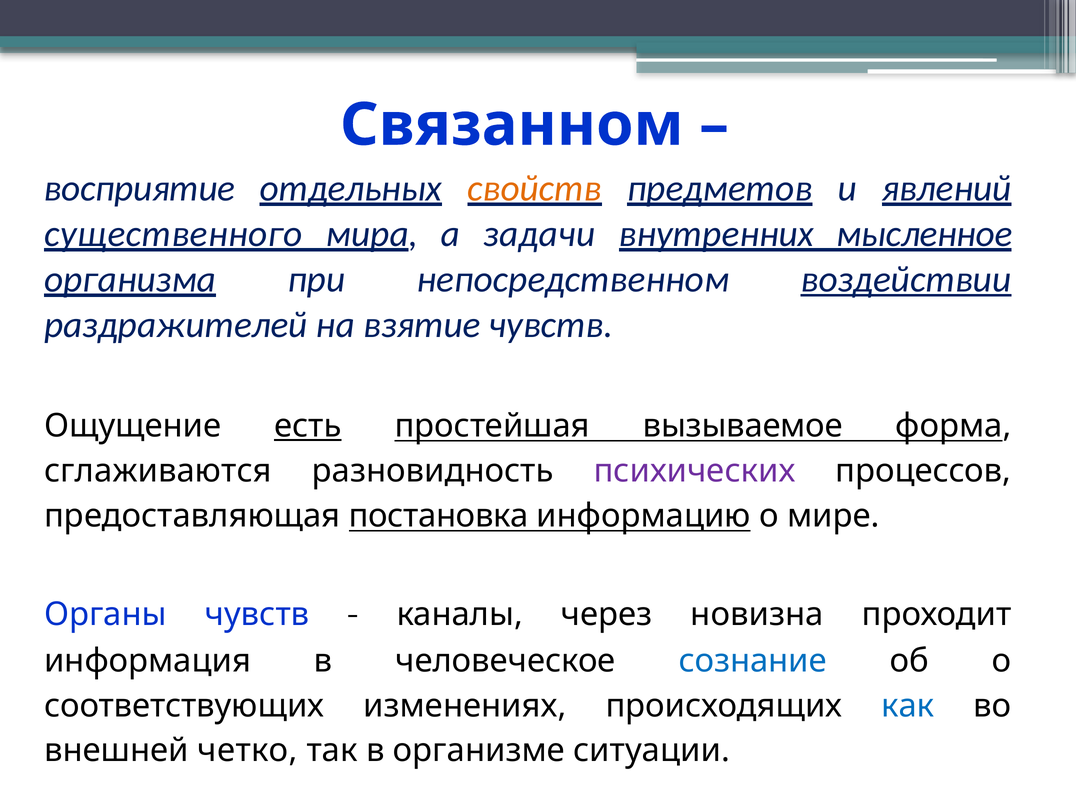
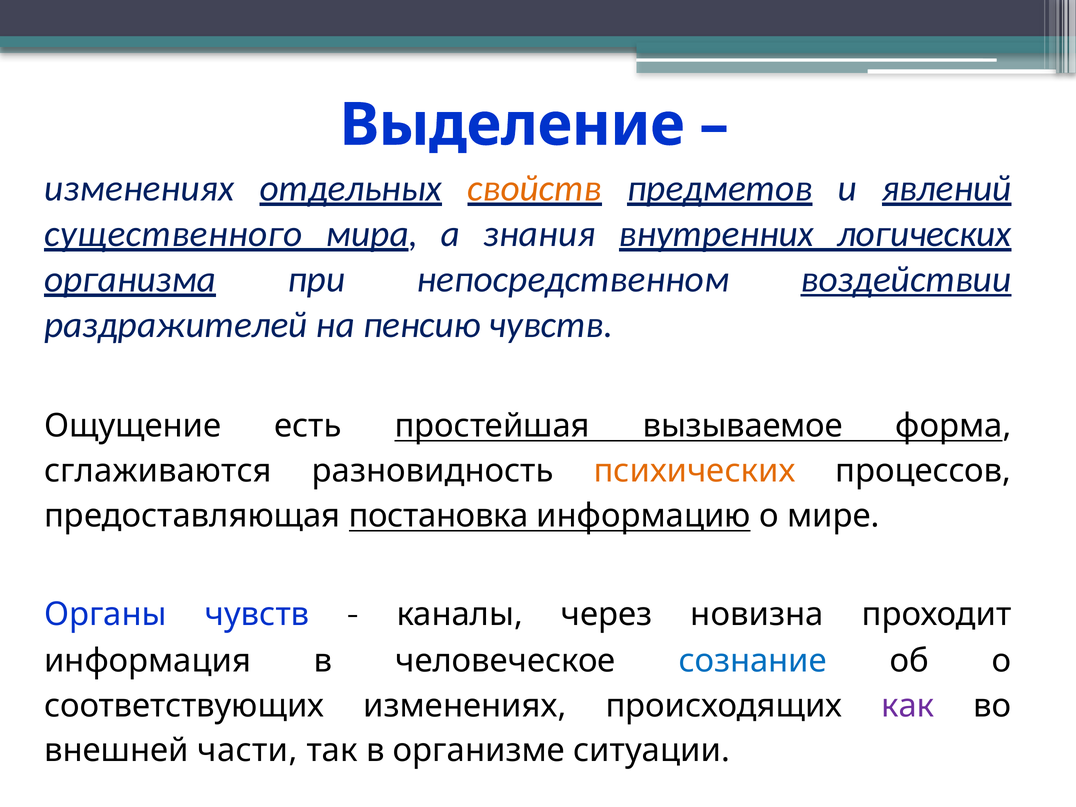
Связанном: Связанном -> Выделение (512, 125)
восприятие: восприятие -> изменениях (139, 188)
задачи: задачи -> знания (539, 234)
мысленное: мысленное -> логических (924, 234)
взятие: взятие -> пенсию (422, 325)
есть underline: present -> none (308, 426)
психических colour: purple -> orange (694, 471)
как colour: blue -> purple (908, 706)
четко: четко -> части (247, 751)
